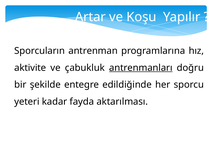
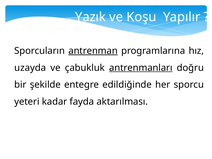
Artar: Artar -> Yazık (90, 17)
antrenman underline: none -> present (93, 51)
aktivite: aktivite -> uzayda (30, 68)
